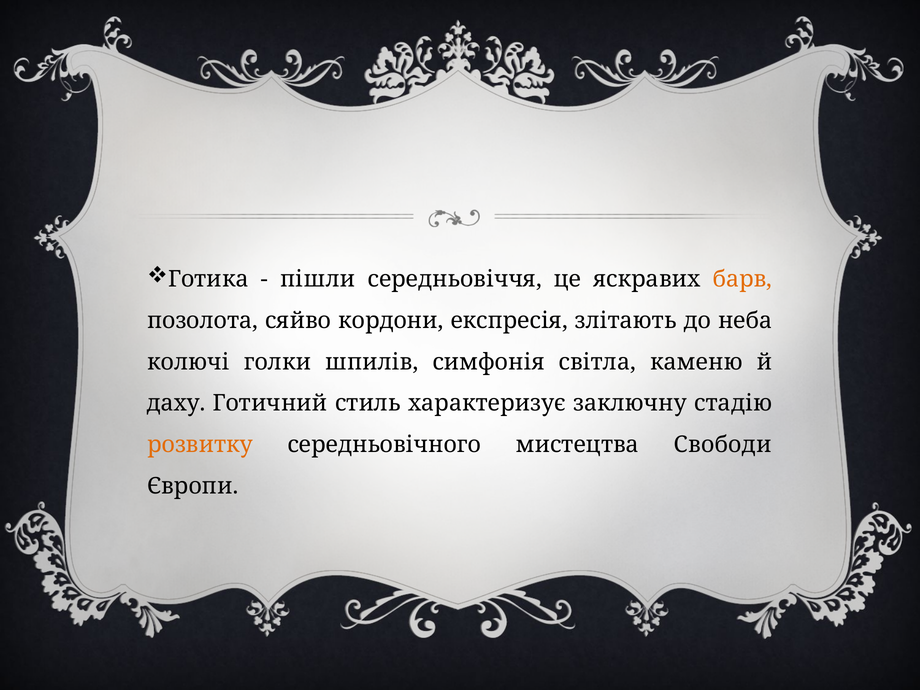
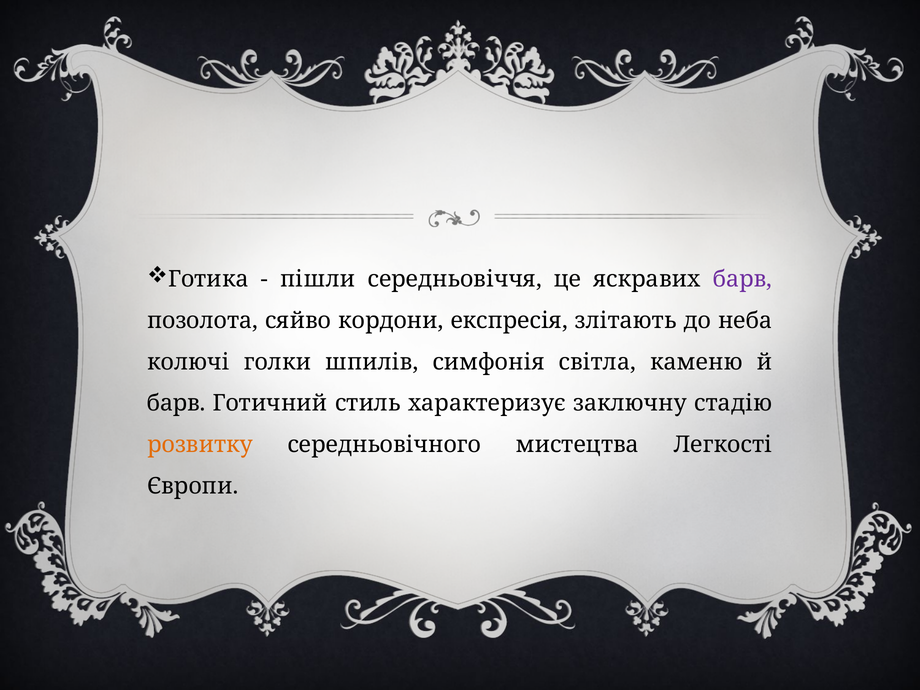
барв colour: orange -> purple (742, 279)
даху: даху -> барв (176, 403)
Свободи: Свободи -> Легкості (723, 445)
